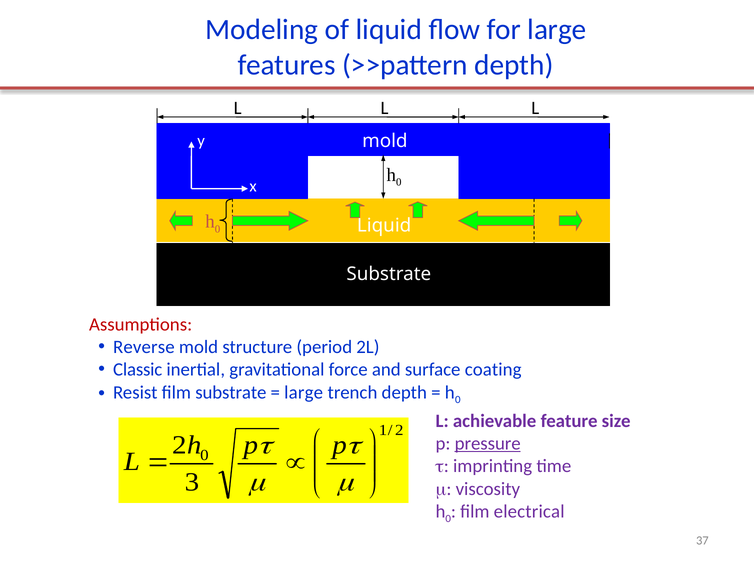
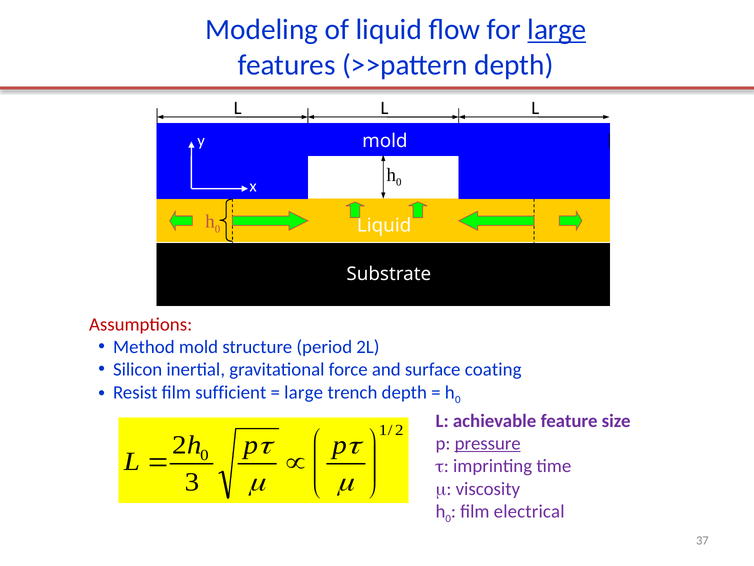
large underline: none -> present (557, 30)
Reverse: Reverse -> Method (144, 347)
Classic: Classic -> Silicon (138, 369)
film substrate: substrate -> sufficient (231, 392)
